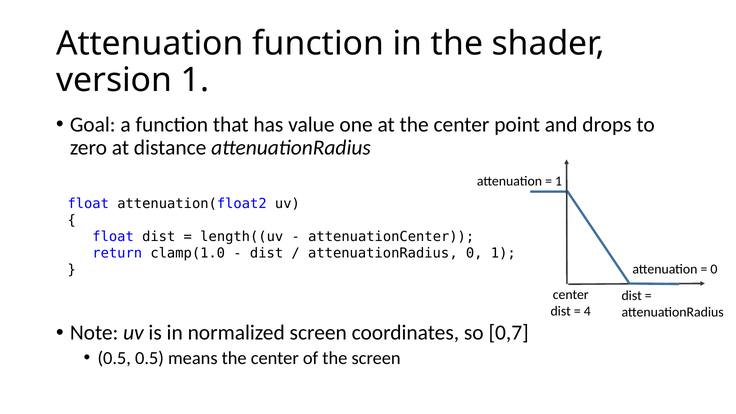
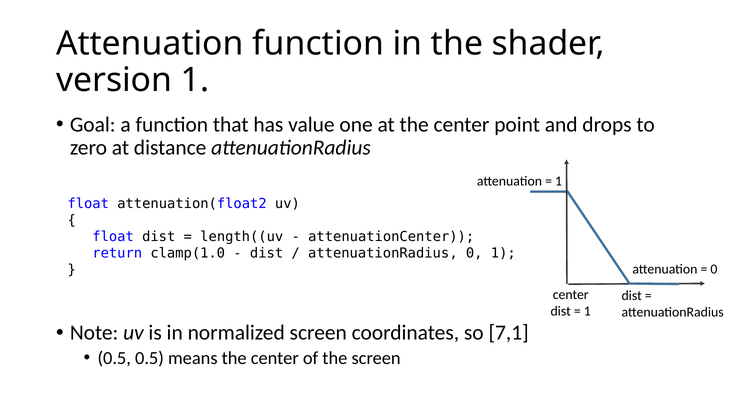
4: 4 -> 1 (587, 311)
0,7: 0,7 -> 7,1 (509, 333)
